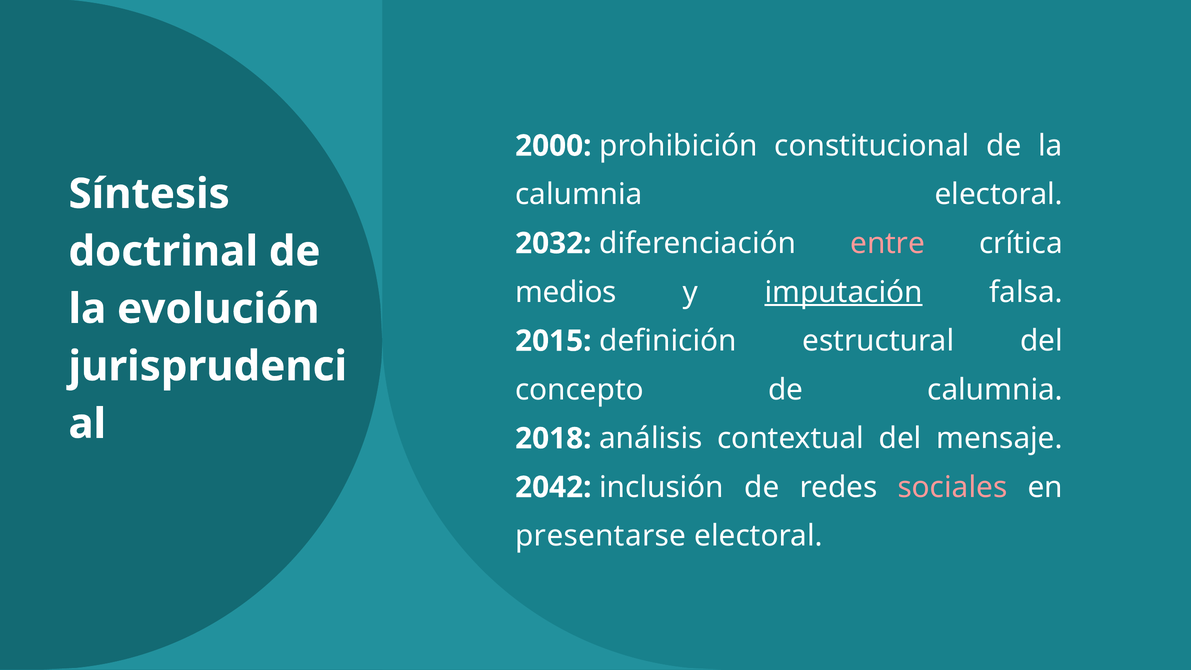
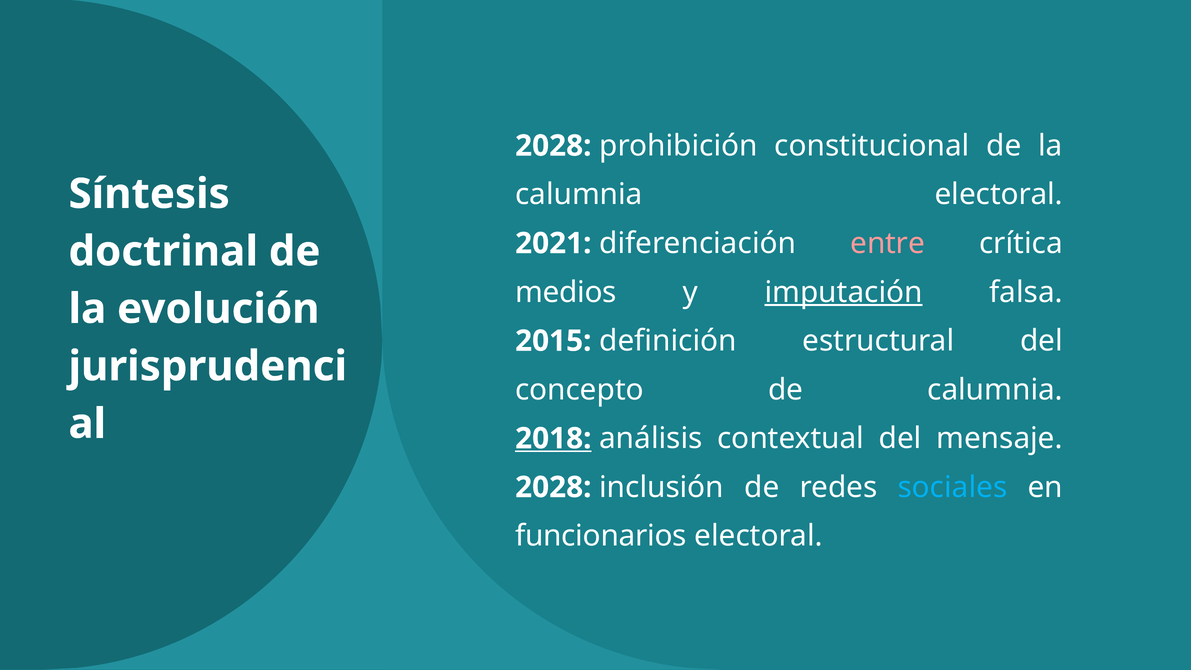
2000: 2000 -> 2028 (553, 146)
2032: 2032 -> 2021 (553, 243)
2018 underline: none -> present (553, 438)
2042: 2042 -> 2028 (553, 487)
sociales colour: pink -> light blue (952, 487)
presentarse: presentarse -> funcionarios (601, 536)
